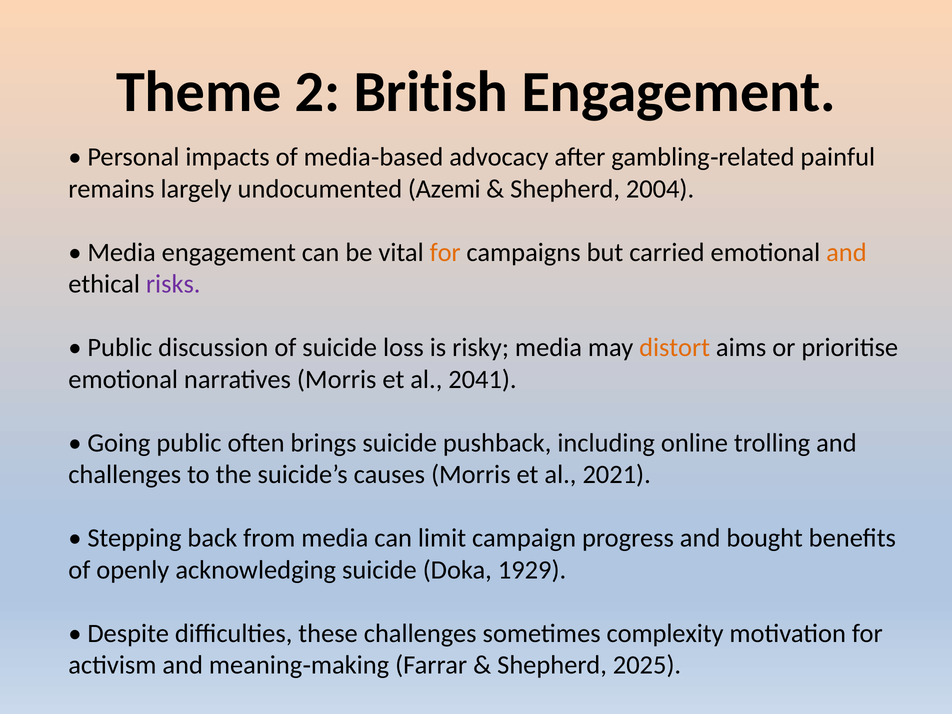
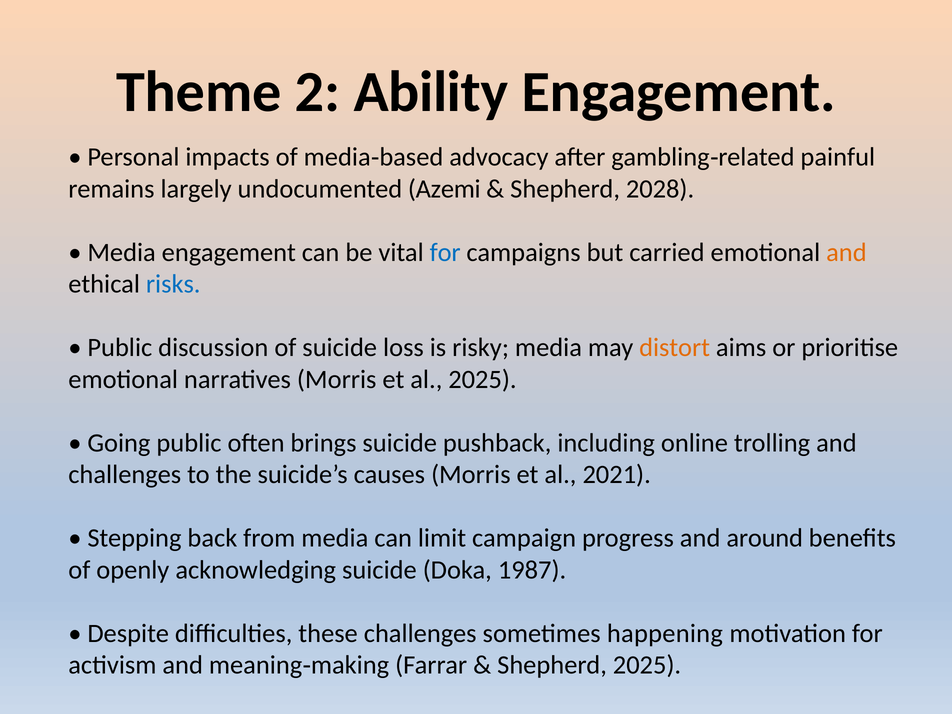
British: British -> Ability (431, 92)
2004: 2004 -> 2028 (660, 189)
for colour: orange -> blue (445, 252)
risks colour: purple -> blue (173, 284)
al 2041: 2041 -> 2025 (482, 379)
bought: bought -> around (765, 538)
1929: 1929 -> 1987 (532, 570)
complexity: complexity -> happening (665, 633)
